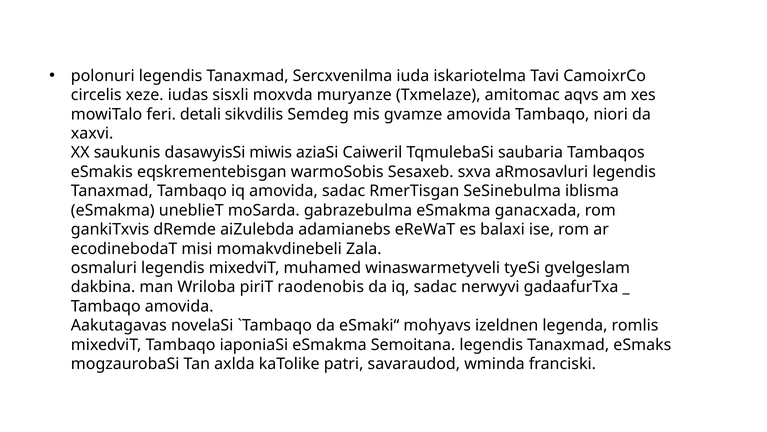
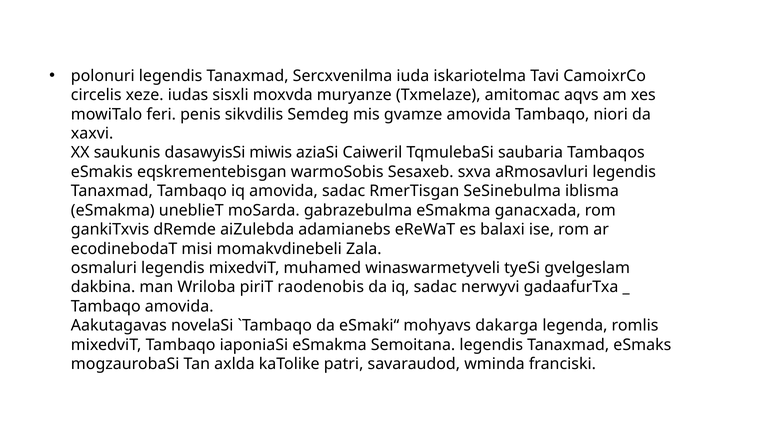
detali: detali -> penis (200, 114)
izeldnen: izeldnen -> dakarga (507, 325)
